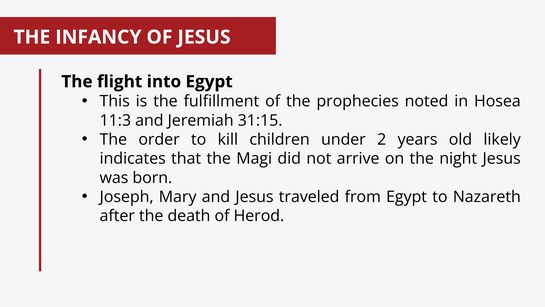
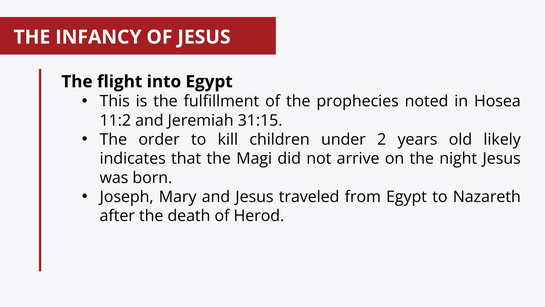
11:3: 11:3 -> 11:2 (115, 121)
